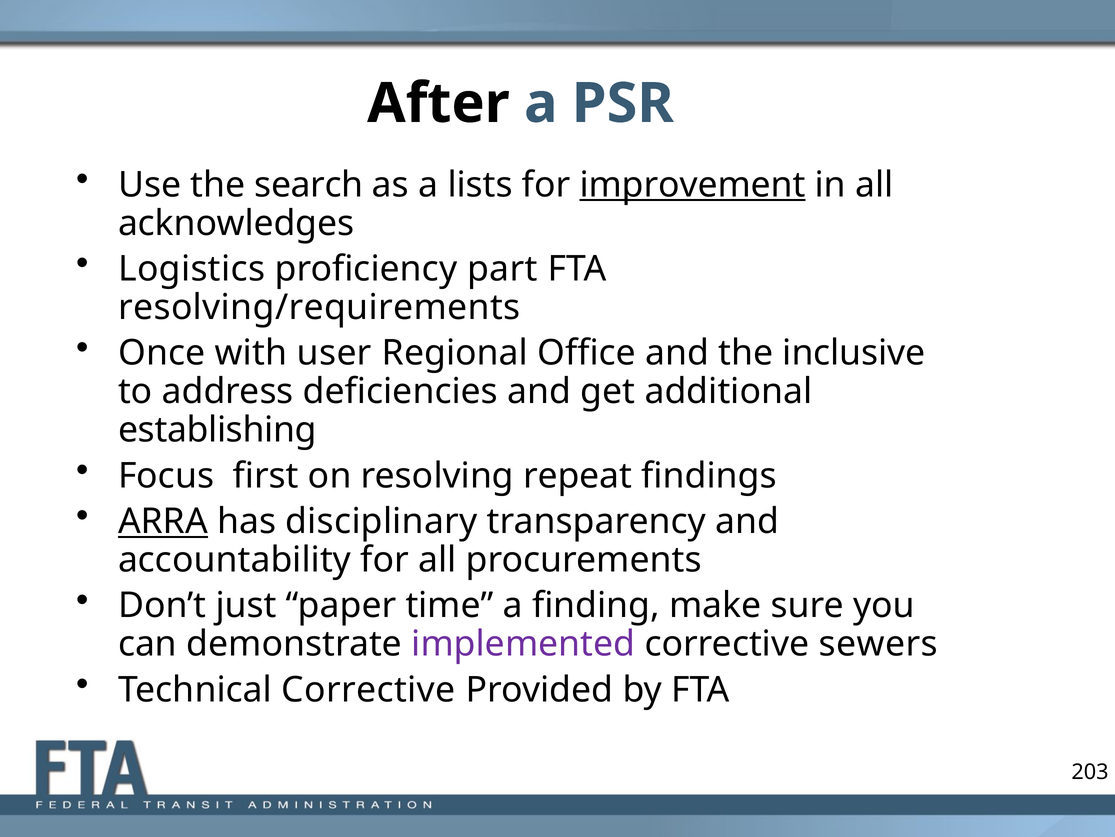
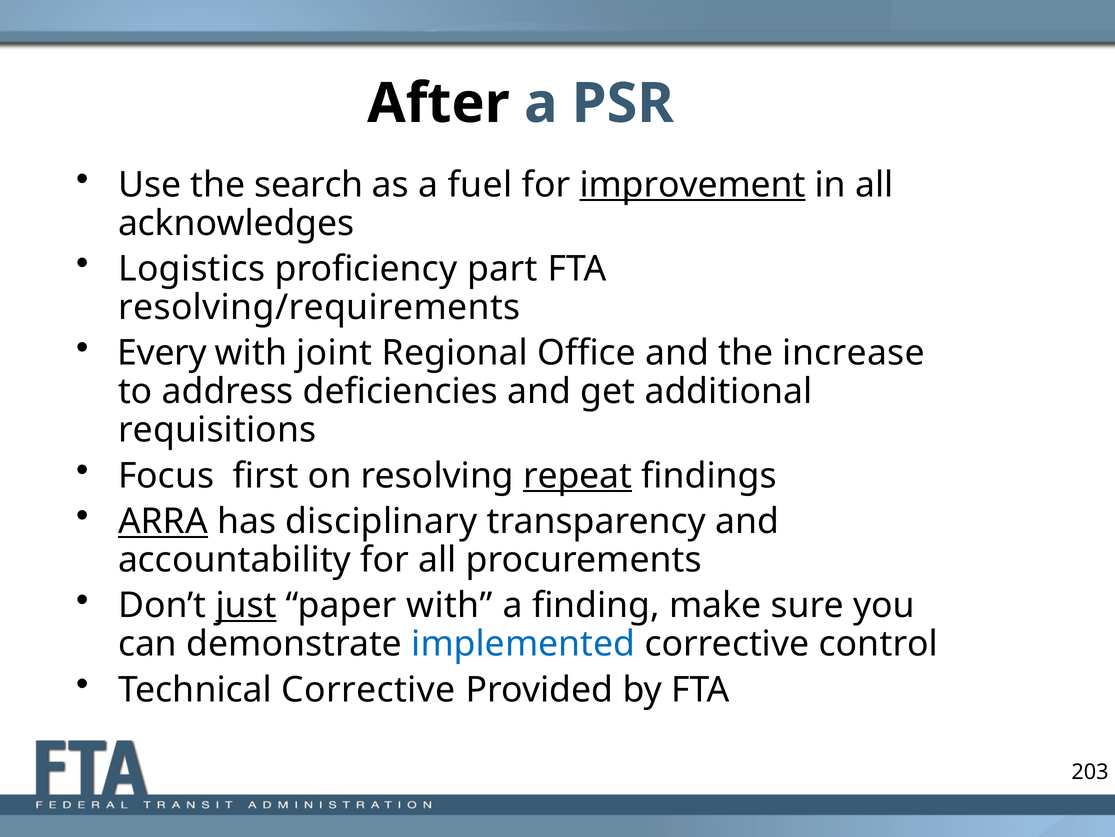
lists: lists -> fuel (480, 185)
Once: Once -> Every (162, 353)
user: user -> joint (334, 353)
inclusive: inclusive -> increase (854, 353)
establishing: establishing -> requisitions (217, 430)
repeat underline: none -> present (578, 475)
just underline: none -> present (246, 605)
paper time: time -> with (449, 605)
implemented colour: purple -> blue (523, 644)
sewers: sewers -> control (878, 644)
